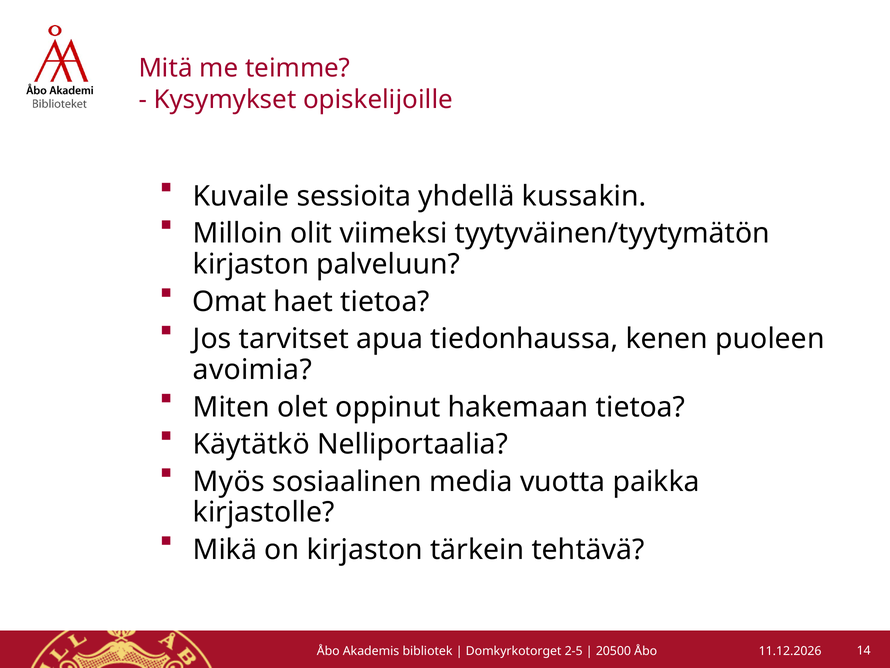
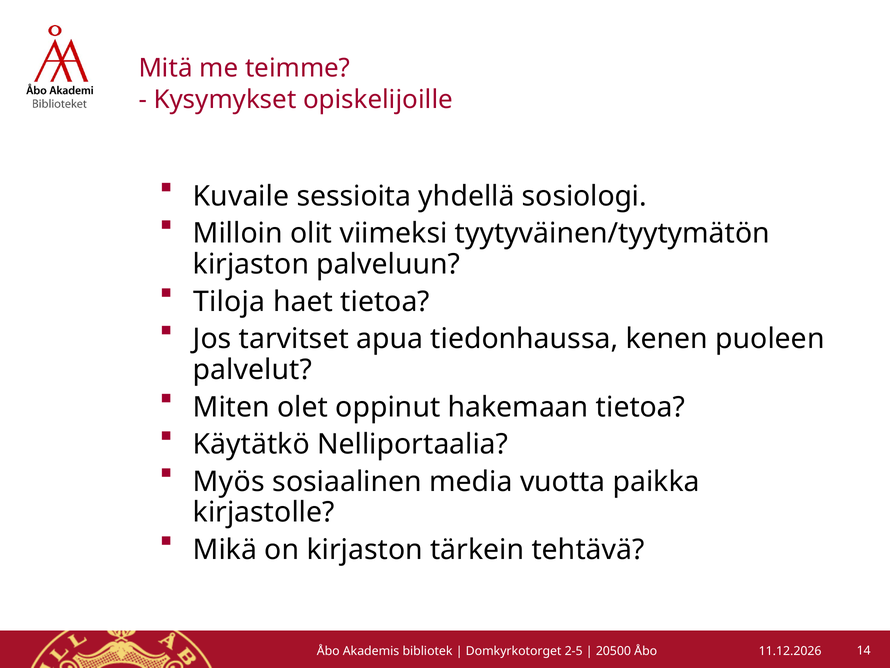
kussakin: kussakin -> sosiologi (584, 196)
Omat: Omat -> Tiloja (229, 301)
avoimia: avoimia -> palvelut (253, 369)
